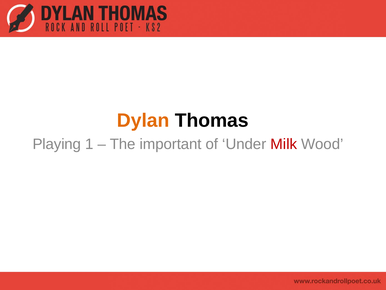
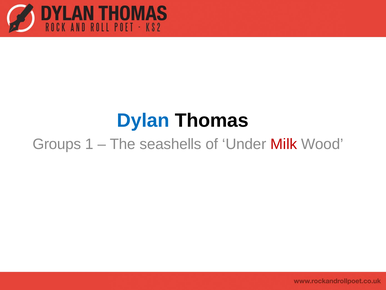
Dylan colour: orange -> blue (143, 120)
Playing: Playing -> Groups (57, 144)
important: important -> seashells (171, 144)
